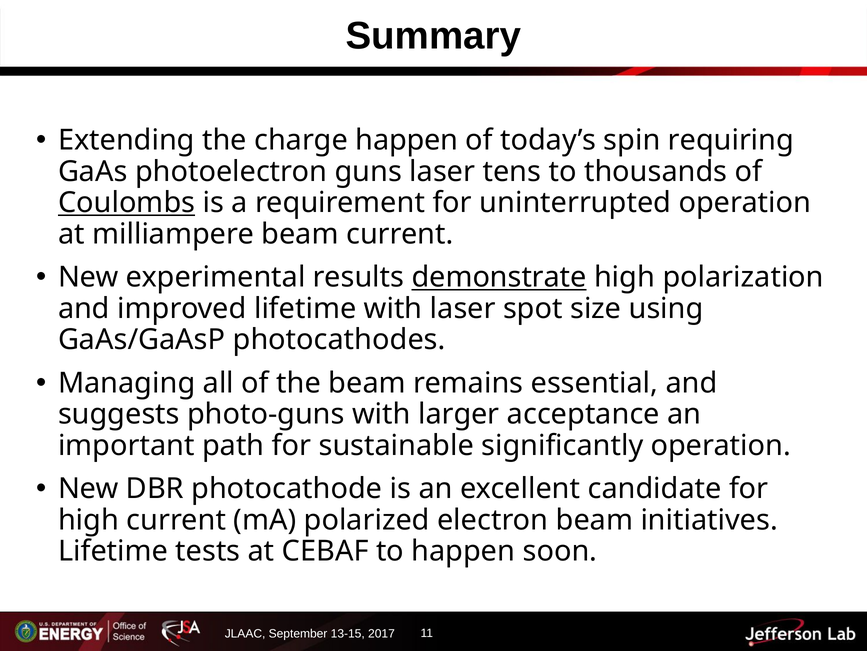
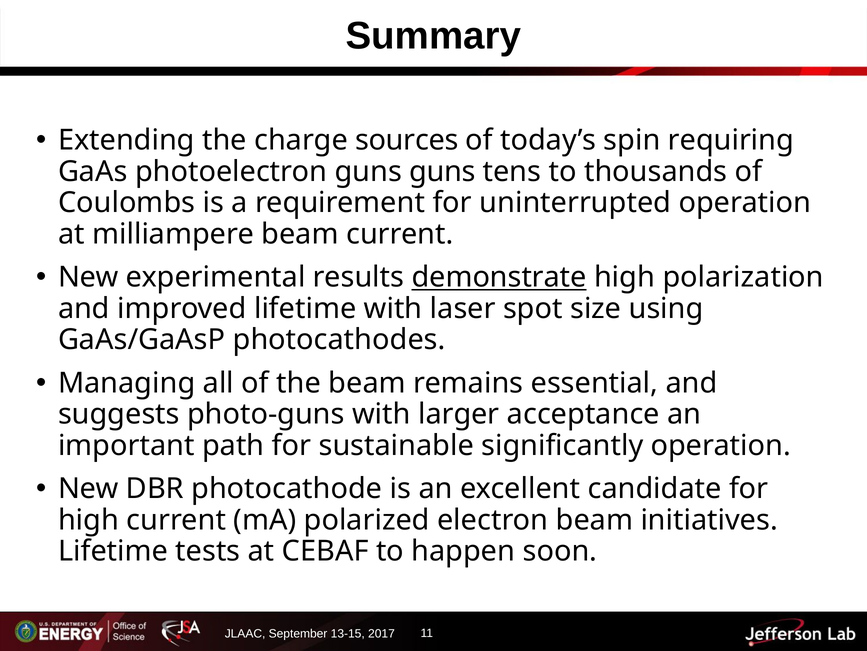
charge happen: happen -> sources (407, 140)
guns laser: laser -> guns (442, 171)
Coulombs underline: present -> none (127, 203)
